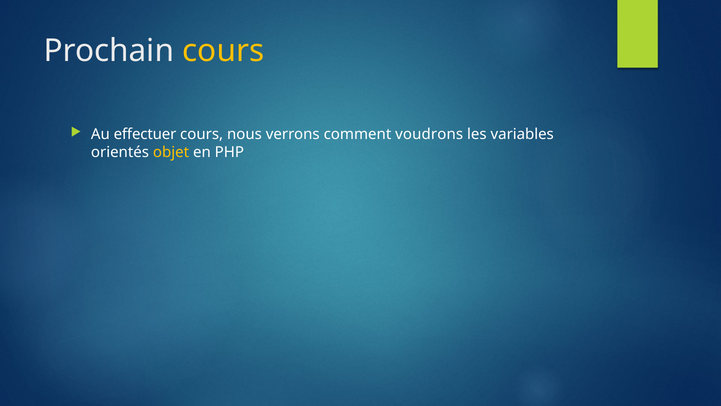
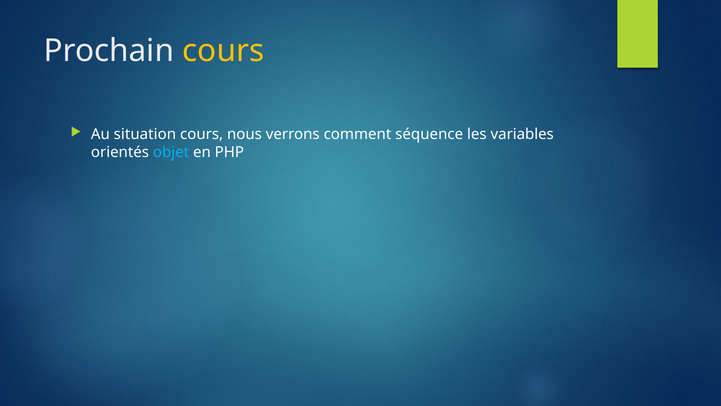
effectuer: effectuer -> situation (145, 134)
voudrons: voudrons -> séquence (429, 134)
objet colour: yellow -> light blue (171, 152)
